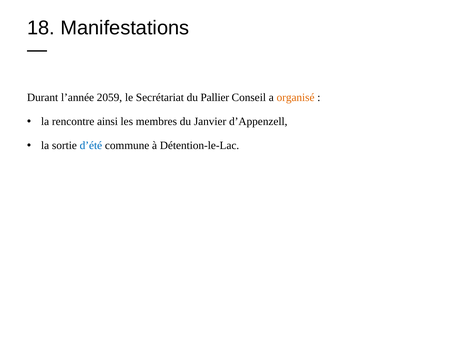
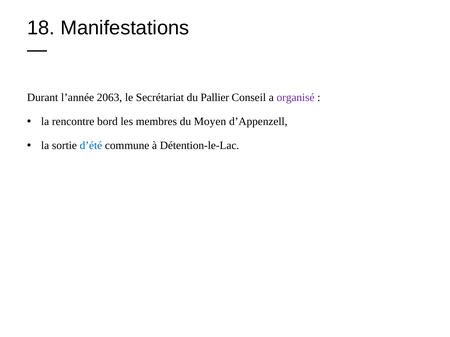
2059: 2059 -> 2063 (109, 98)
organisé colour: orange -> purple (296, 98)
ainsi: ainsi -> bord (107, 122)
Janvier: Janvier -> Moyen (210, 122)
